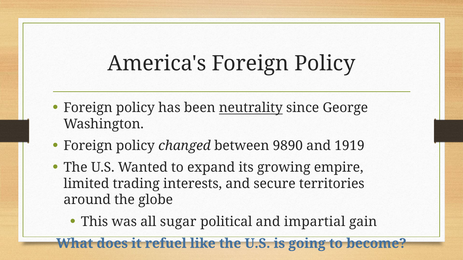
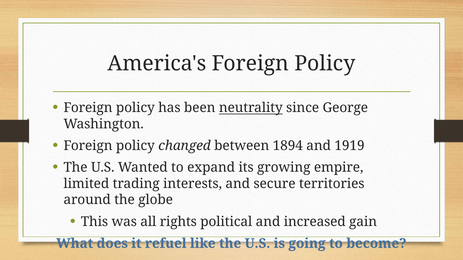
9890: 9890 -> 1894 (288, 146)
sugar: sugar -> rights (178, 222)
impartial: impartial -> increased (315, 222)
